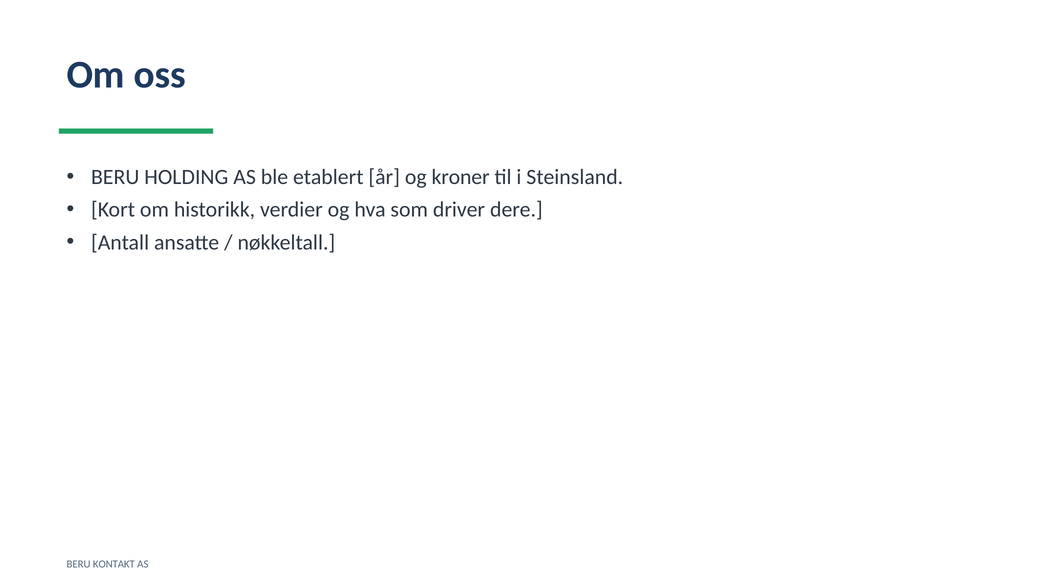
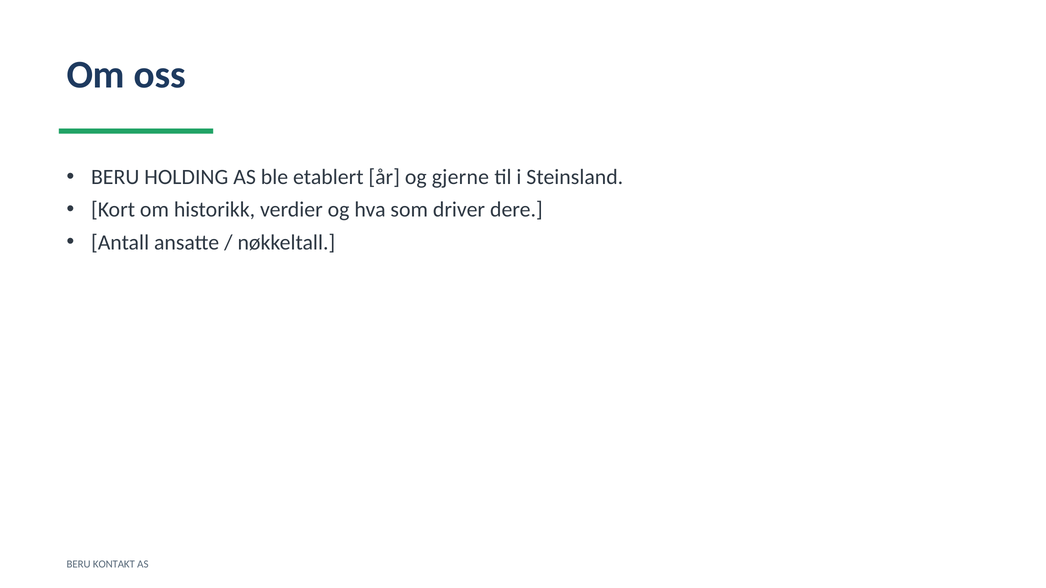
kroner: kroner -> gjerne (460, 177)
